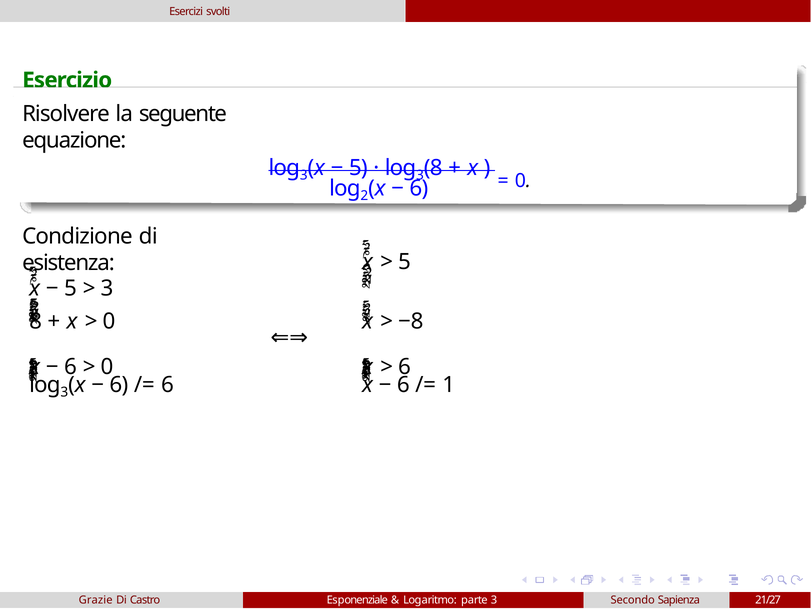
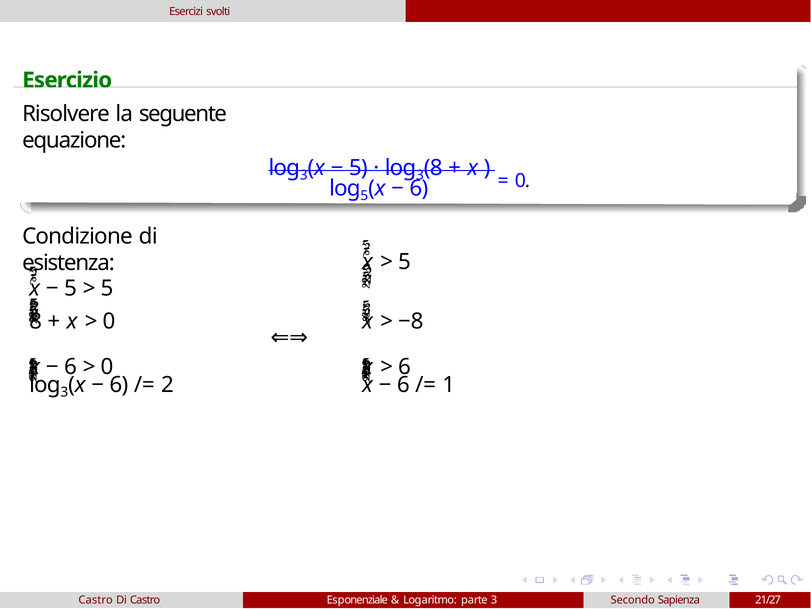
2: 2 -> 5 (364, 196)
3: 3 -> 5 (107, 289)
6: 6 -> 2 (167, 385)
Grazie: Grazie -> Castro (96, 600)
